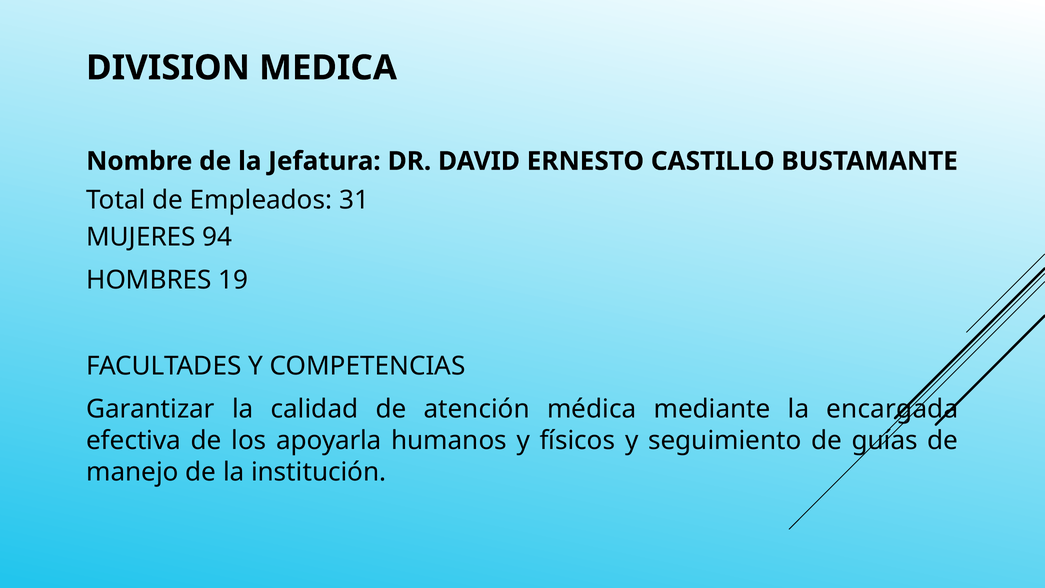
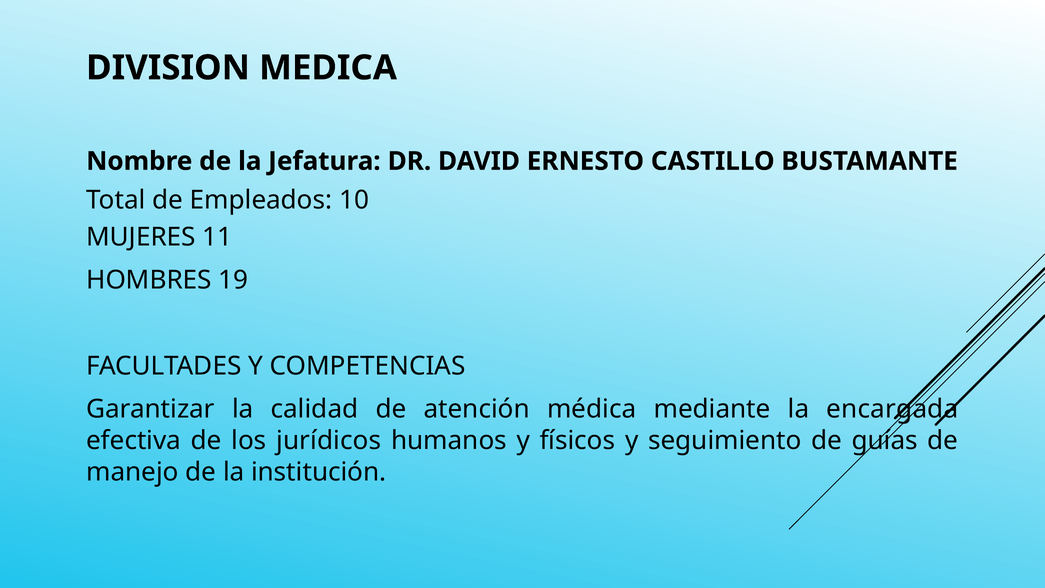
31: 31 -> 10 (354, 200)
94: 94 -> 11 (217, 237)
apoyarla: apoyarla -> jurídicos (329, 441)
